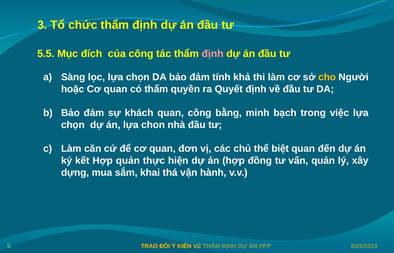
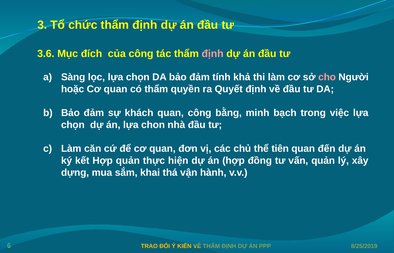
5.5: 5.5 -> 3.6 (46, 54)
cho colour: yellow -> pink (327, 77)
biệt: biệt -> tiên (280, 149)
